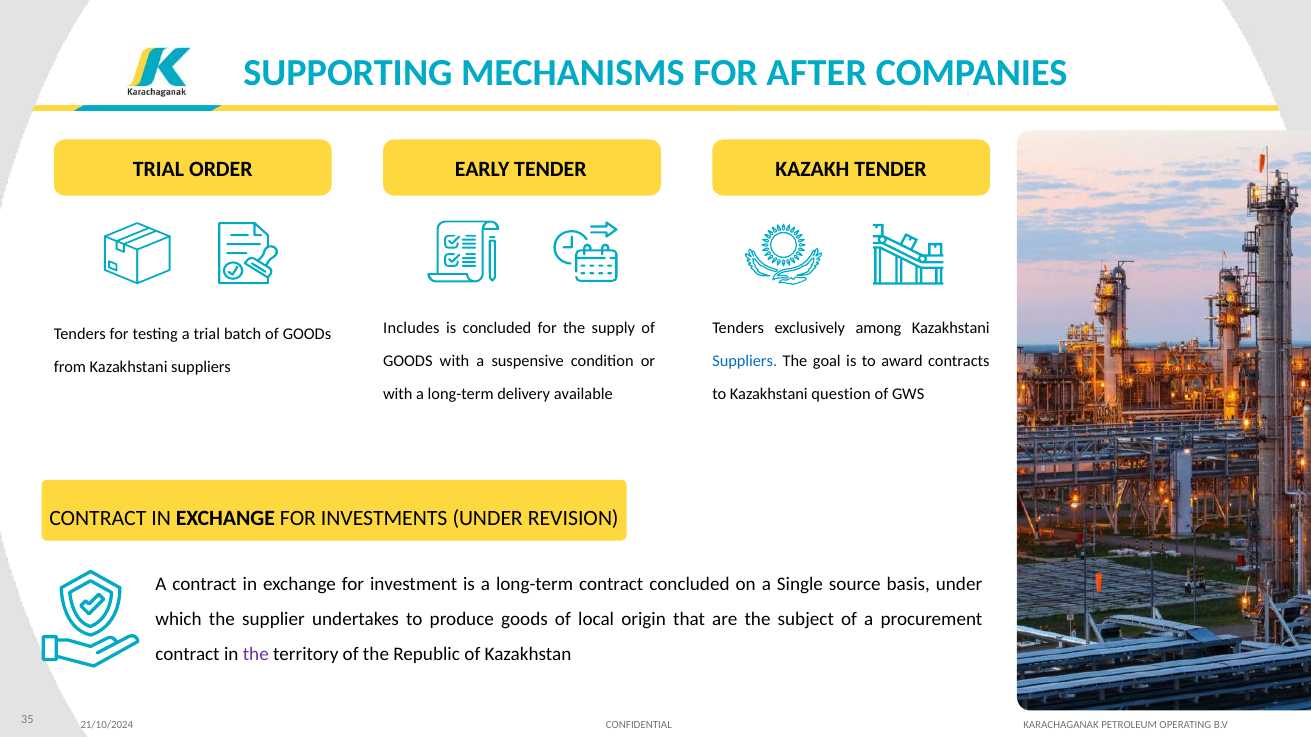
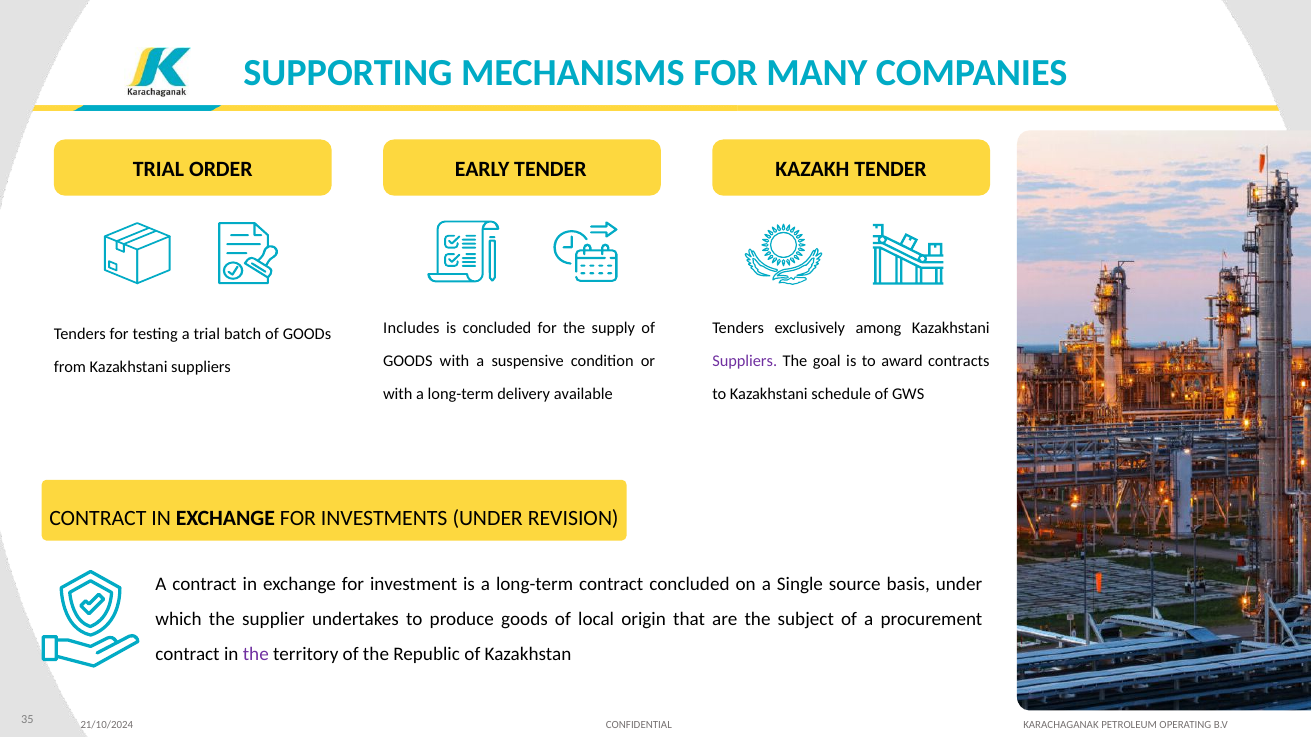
AFTER: AFTER -> MANY (817, 73)
Suppliers colour: blue -> purple (745, 361)
question: question -> schedule (841, 394)
